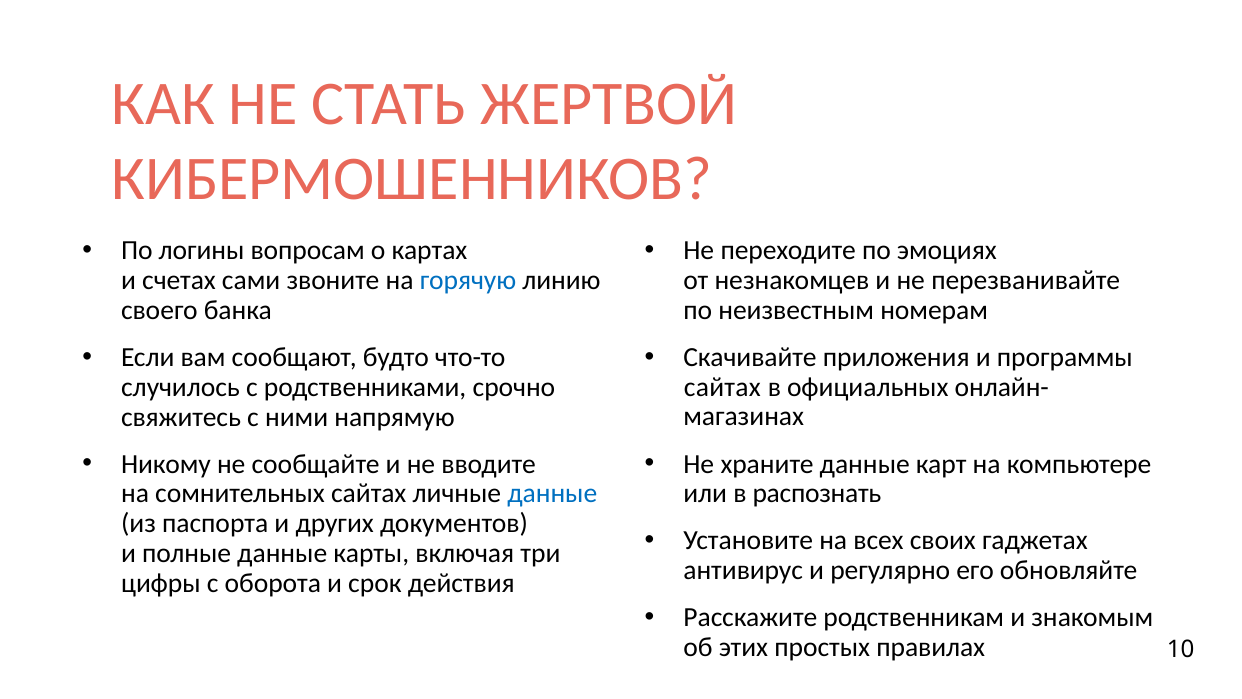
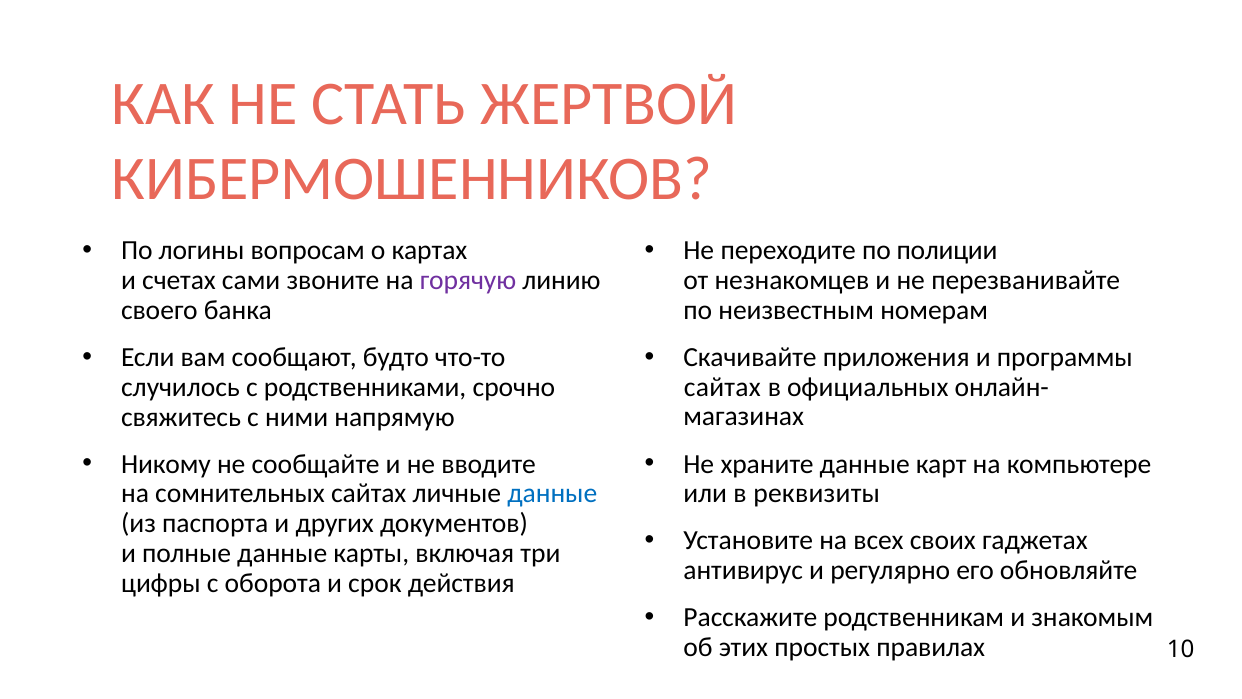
эмоциях: эмоциях -> полиции (947, 250)
горячую colour: blue -> purple (468, 280)
распознать: распознать -> реквизиты (817, 493)
